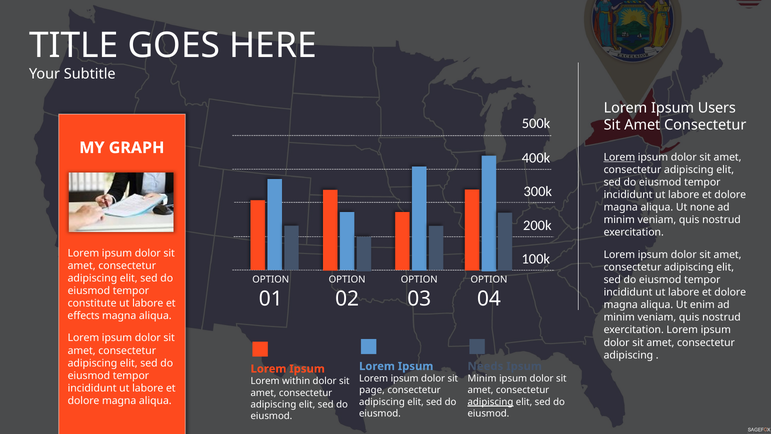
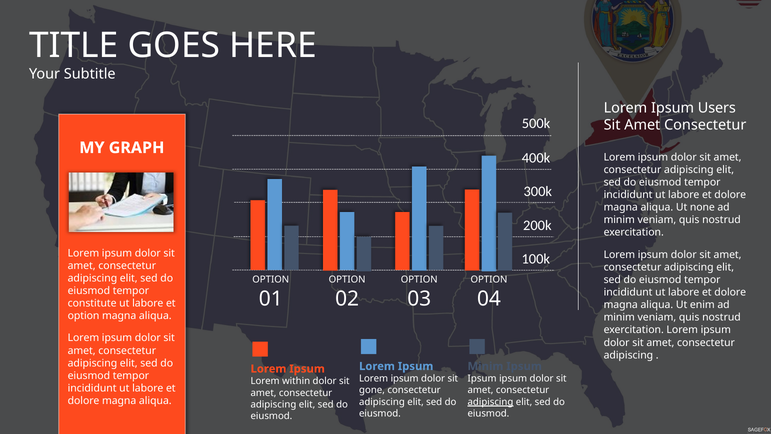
Lorem underline: present -> none (619, 157)
effects: effects -> option (84, 316)
Needs: Needs -> Minim (485, 366)
Minim: Minim -> Ipsum (482, 378)
page: page -> gone (372, 390)
